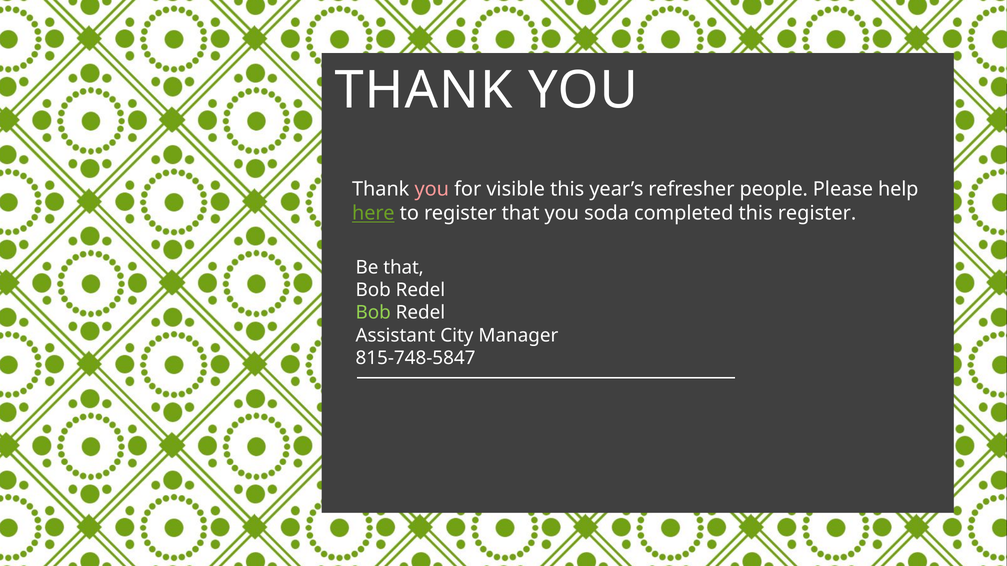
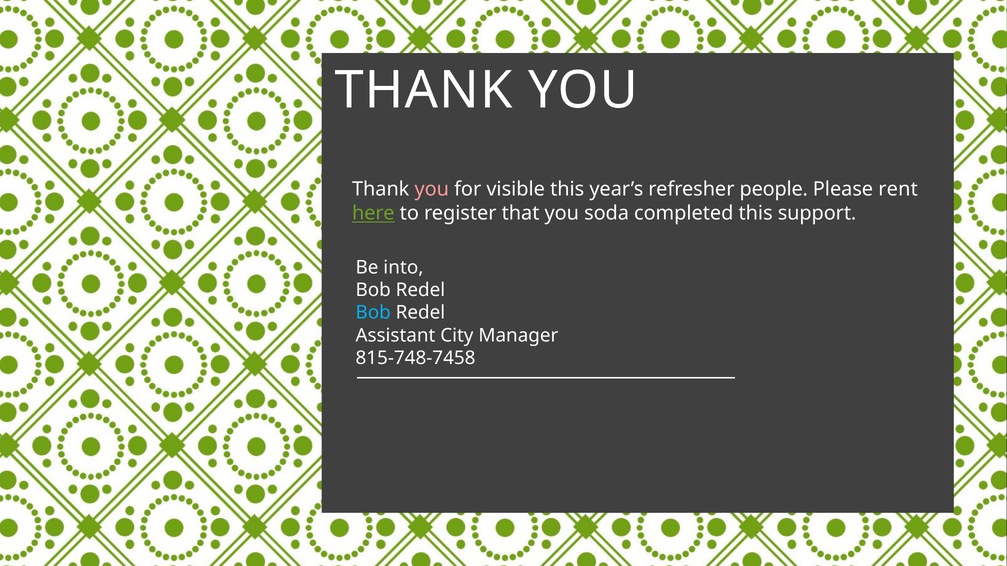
help: help -> rent (898, 189)
this register: register -> support (817, 213)
Be that: that -> into (403, 268)
Bob colour: light green -> light blue (373, 313)
815-748-5847: 815-748-5847 -> 815-748-7458 (416, 358)
